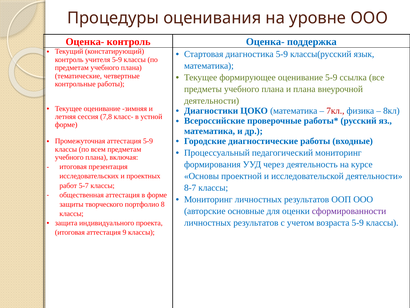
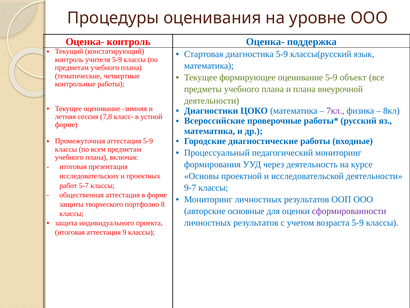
ссылка: ссылка -> объект (353, 77)
7кл colour: red -> purple (335, 111)
8-7: 8-7 -> 9-7 (190, 188)
